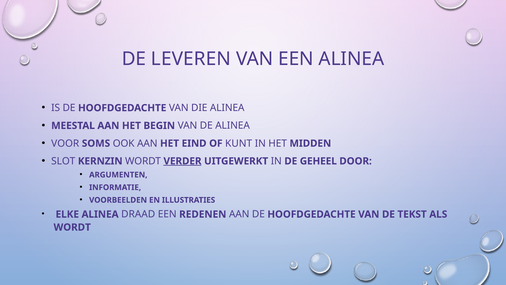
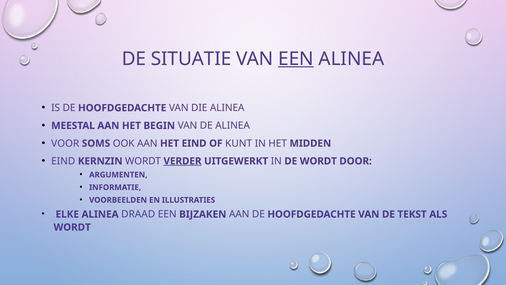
LEVEREN: LEVEREN -> SITUATIE (191, 59)
EEN underline: none -> present (296, 59)
SLOT: SLOT -> EIND (63, 161)
DE GEHEEL: GEHEEL -> WORDT (318, 161)
REDENEN: REDENEN -> BIJZAKEN (203, 214)
